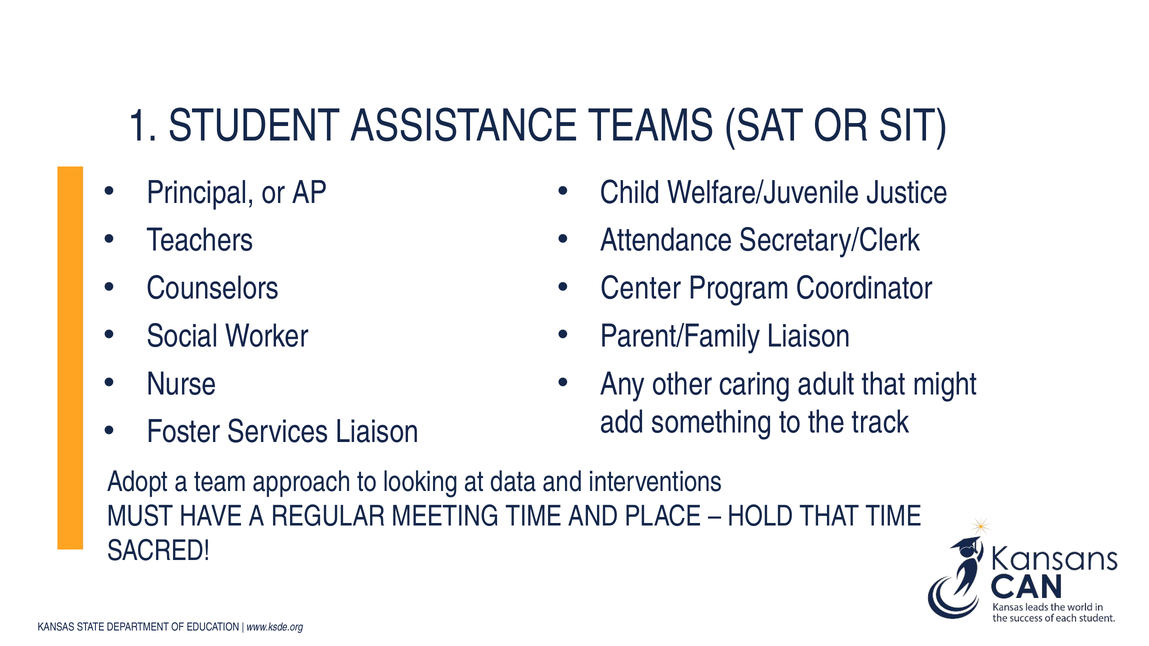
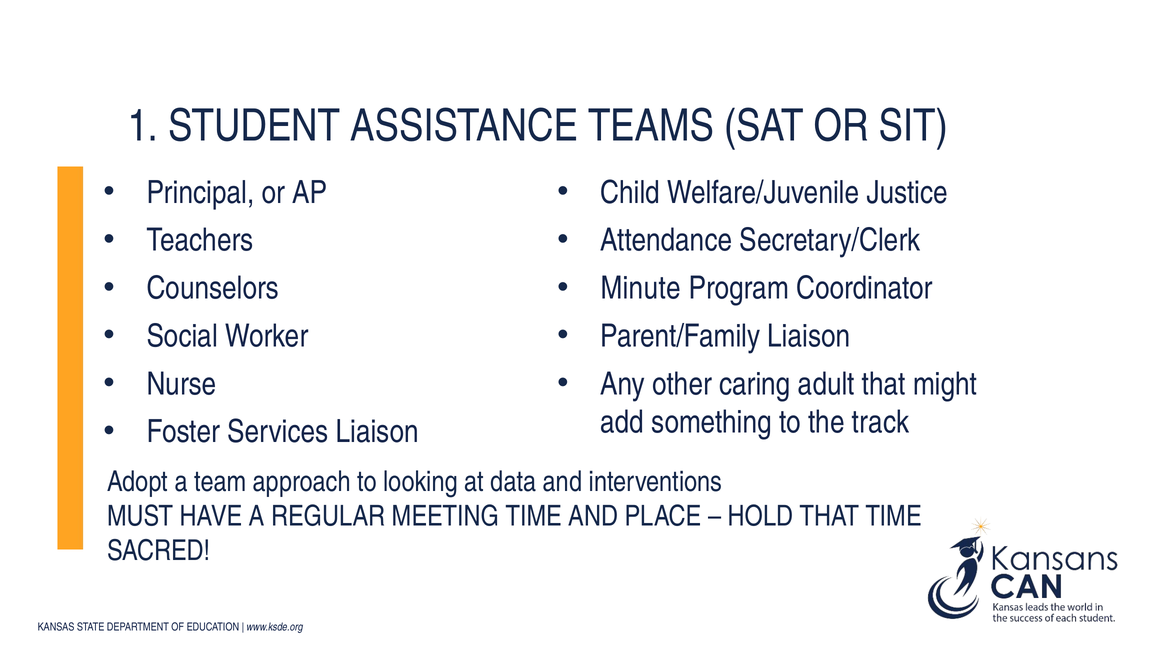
Center: Center -> Minute (641, 288)
